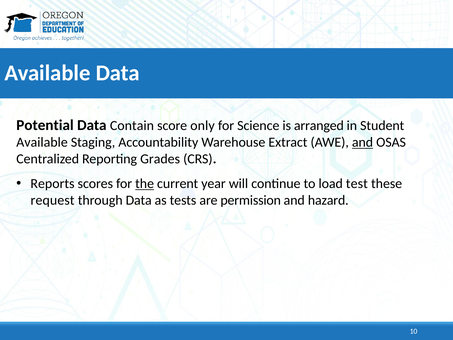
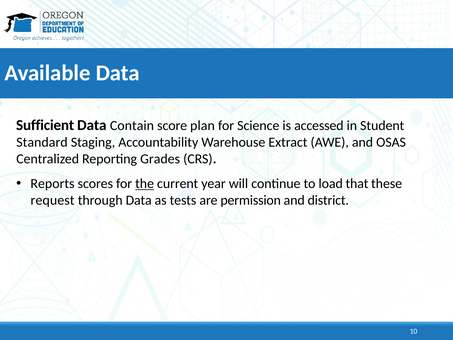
Potential: Potential -> Sufficient (45, 125)
only: only -> plan (202, 125)
arranged: arranged -> accessed (319, 125)
Available: Available -> Standard (42, 142)
and underline: present -> none (362, 142)
test: test -> that (357, 184)
hazard: hazard -> district (328, 200)
